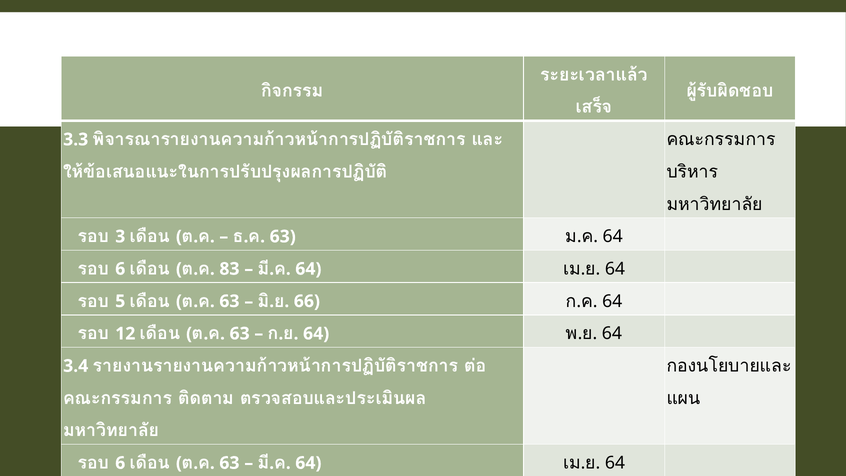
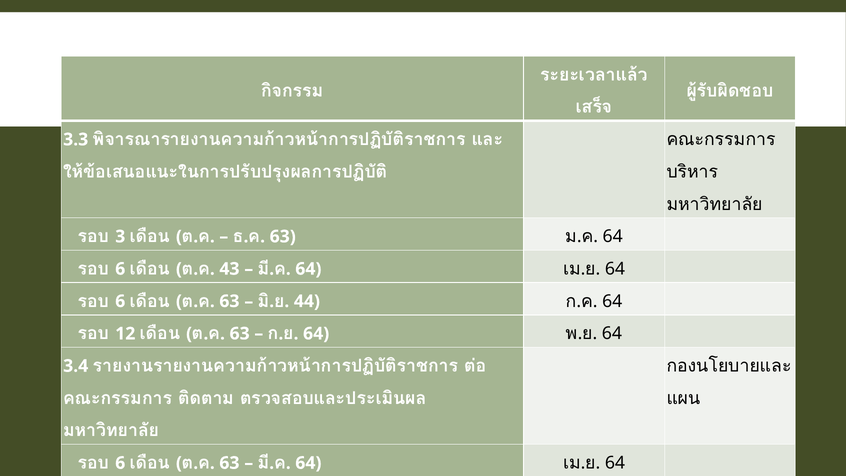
83: 83 -> 43 (229, 269)
5: 5 -> 6 (120, 301)
66: 66 -> 44 (307, 301)
